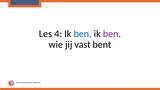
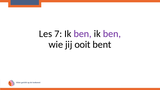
4: 4 -> 7 (58, 34)
ben colour: blue -> purple (83, 34)
vast: vast -> ooit (83, 45)
